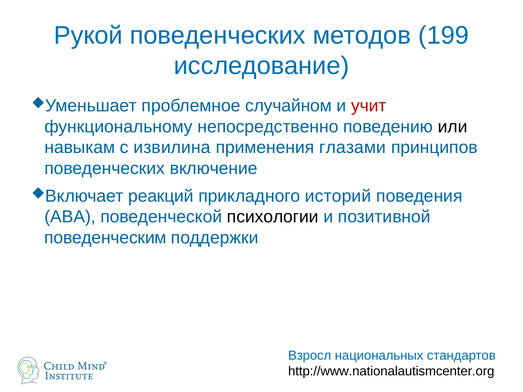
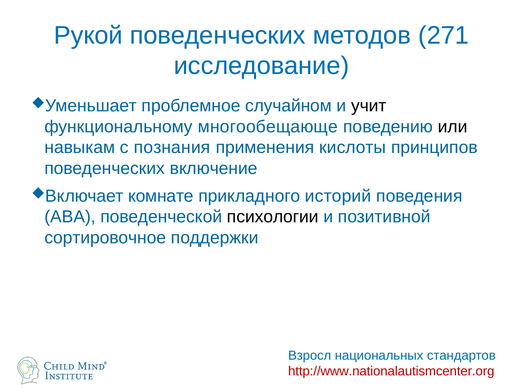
199: 199 -> 271 (444, 35)
учит colour: red -> black (369, 106)
непосредственно: непосредственно -> многообещающе (268, 127)
извилина: извилина -> познания (172, 148)
глазами: глазами -> кислоты (353, 148)
реакций: реакций -> комнате (161, 196)
поведенческим: поведенческим -> сортировочное (105, 238)
http://www.nationalautismcenter.org colour: black -> red (391, 371)
